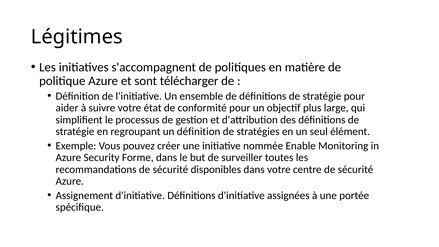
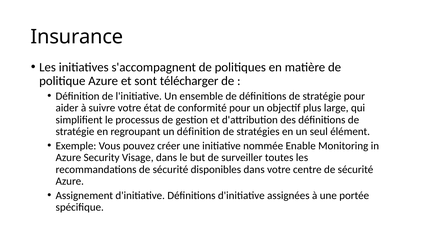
Légitimes: Légitimes -> Insurance (77, 37)
Forme: Forme -> Visage (138, 158)
